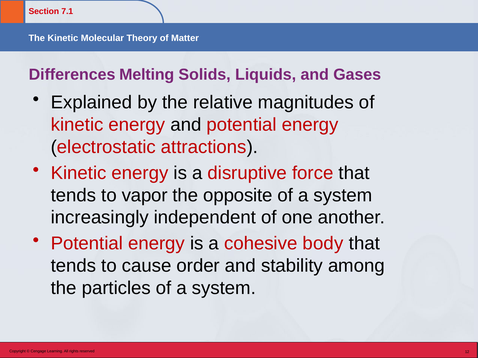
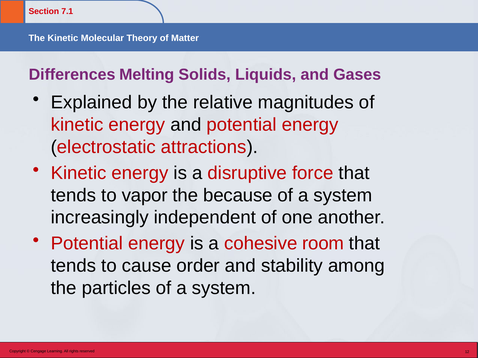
opposite: opposite -> because (238, 195)
body: body -> room (323, 244)
